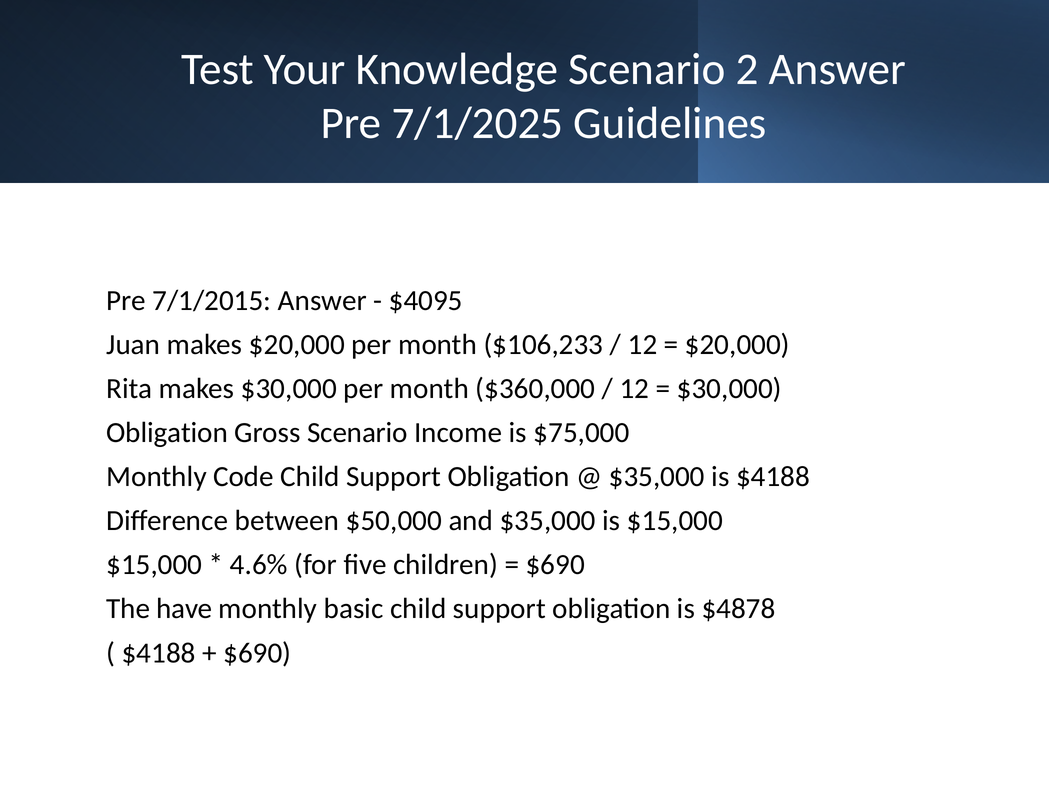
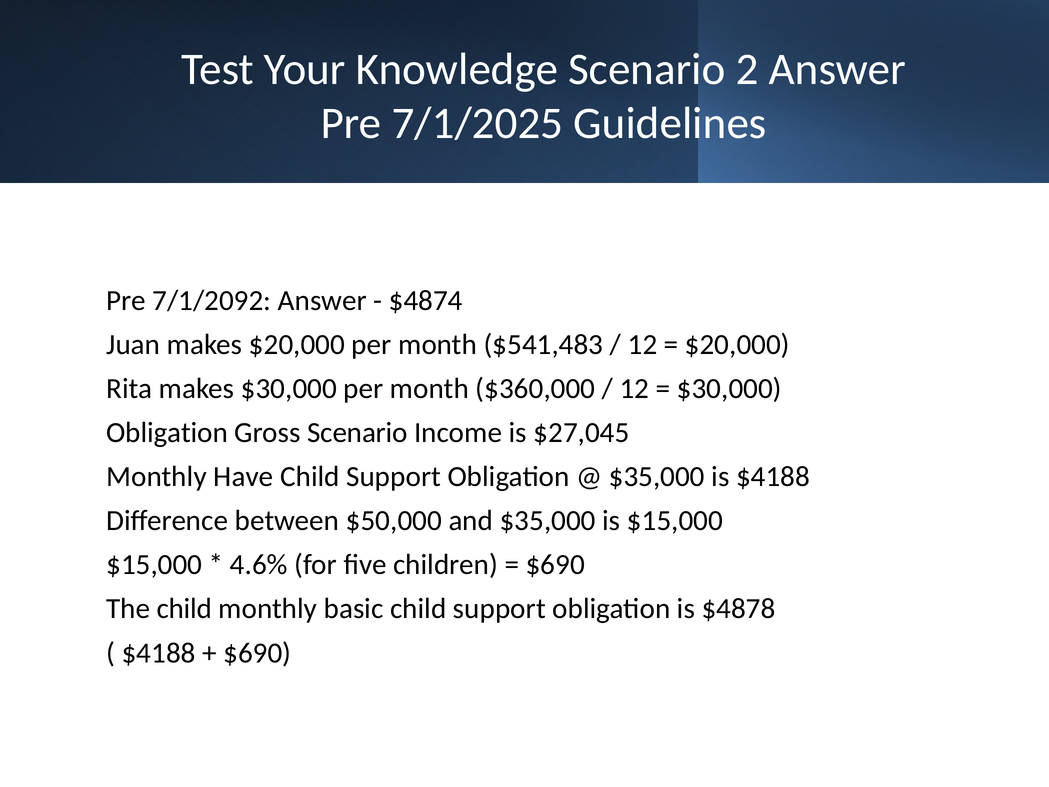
7/1/2015: 7/1/2015 -> 7/1/2092 (212, 300)
$4095: $4095 -> $4874 (426, 300)
$106,233: $106,233 -> $541,483 (543, 345)
$75,000: $75,000 -> $27,045 (581, 433)
Code: Code -> Have (243, 477)
The have: have -> child (184, 609)
